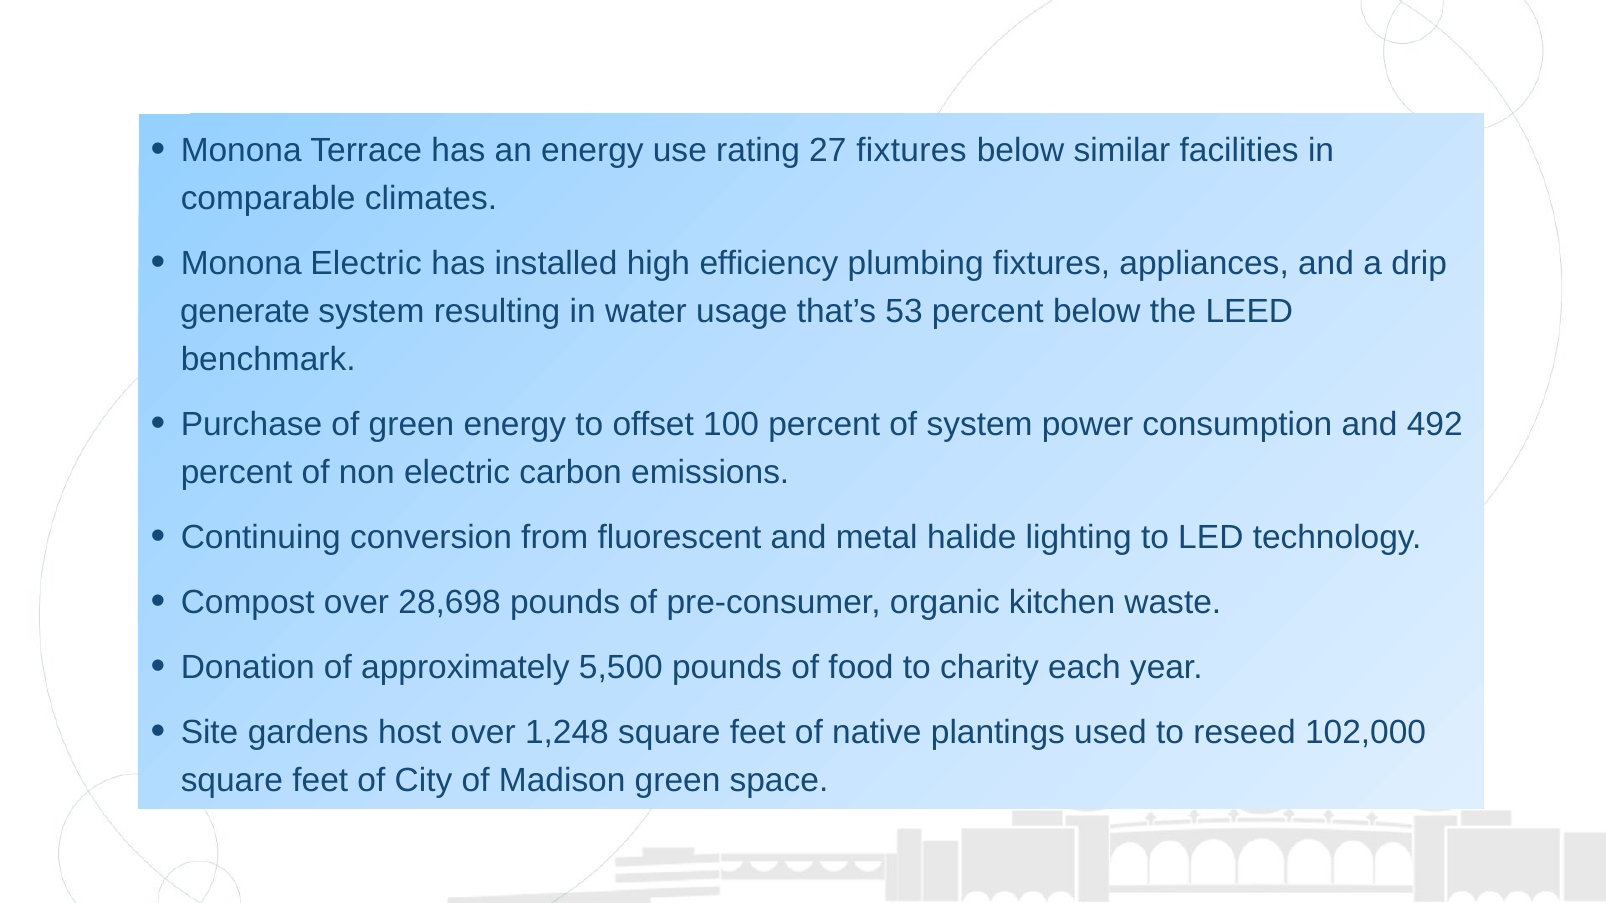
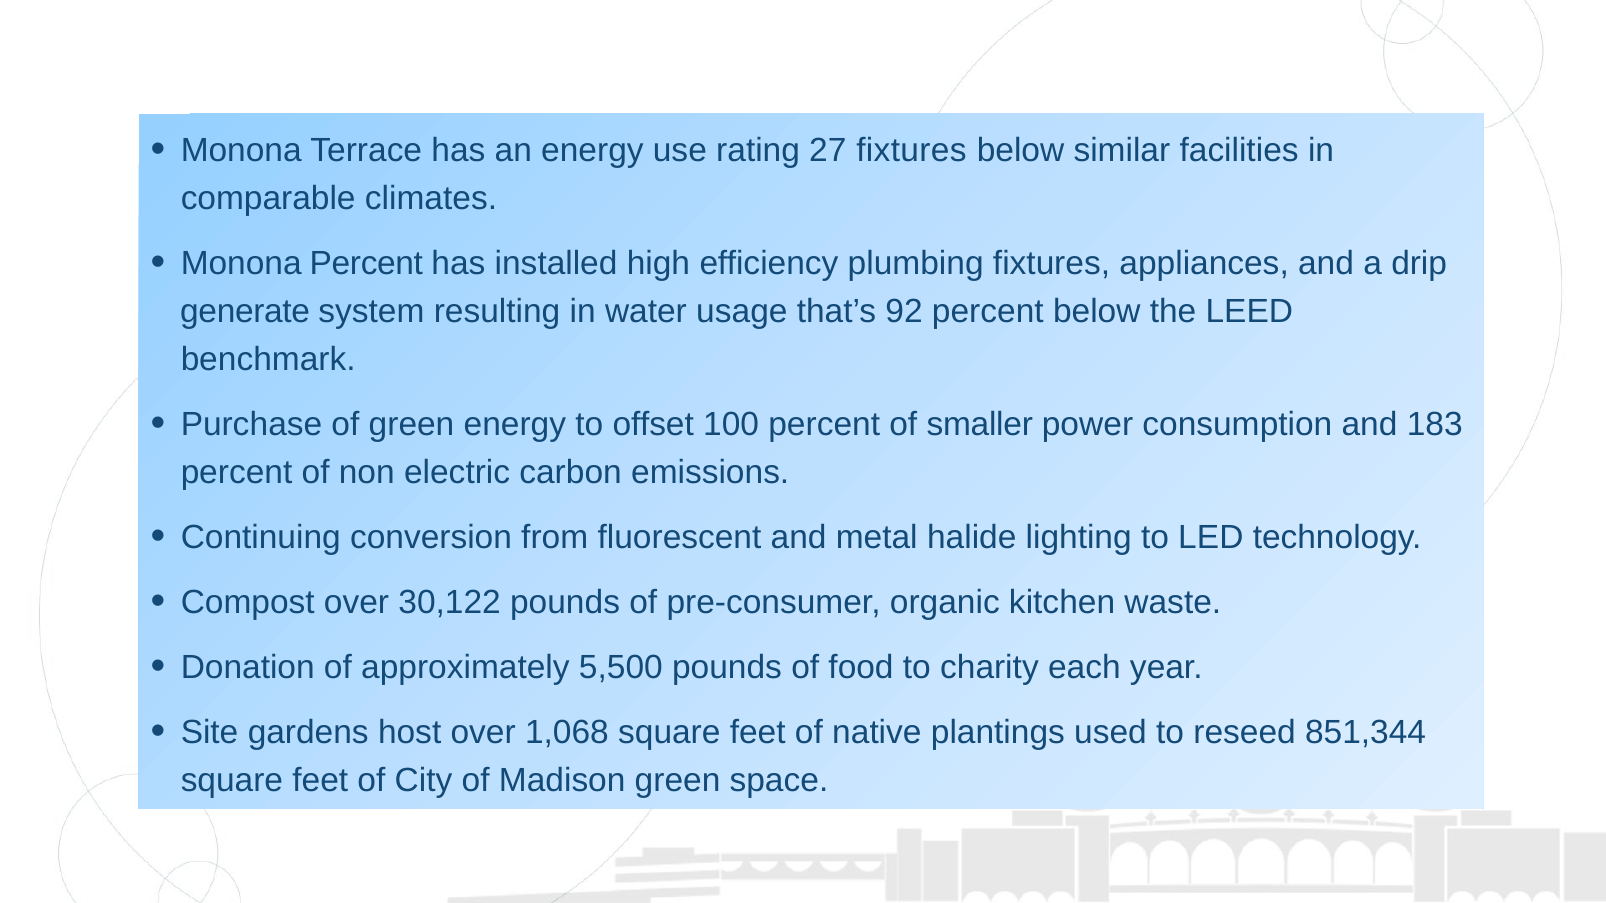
Monona Electric: Electric -> Percent (366, 263)
53: 53 -> 92 (904, 312)
of system: system -> smaller (980, 425)
492: 492 -> 183 (1435, 425)
28,698: 28,698 -> 30,122 (450, 603)
1,248: 1,248 -> 1,068 (567, 733)
102,000: 102,000 -> 851,344 (1366, 733)
